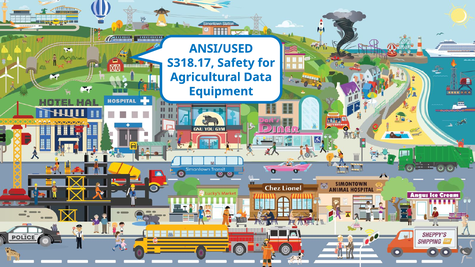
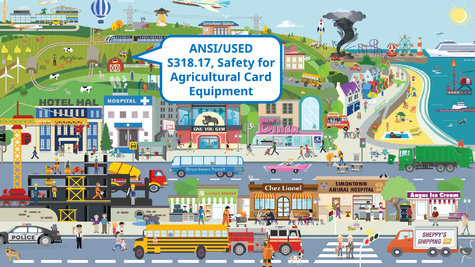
Data: Data -> Card (258, 77)
